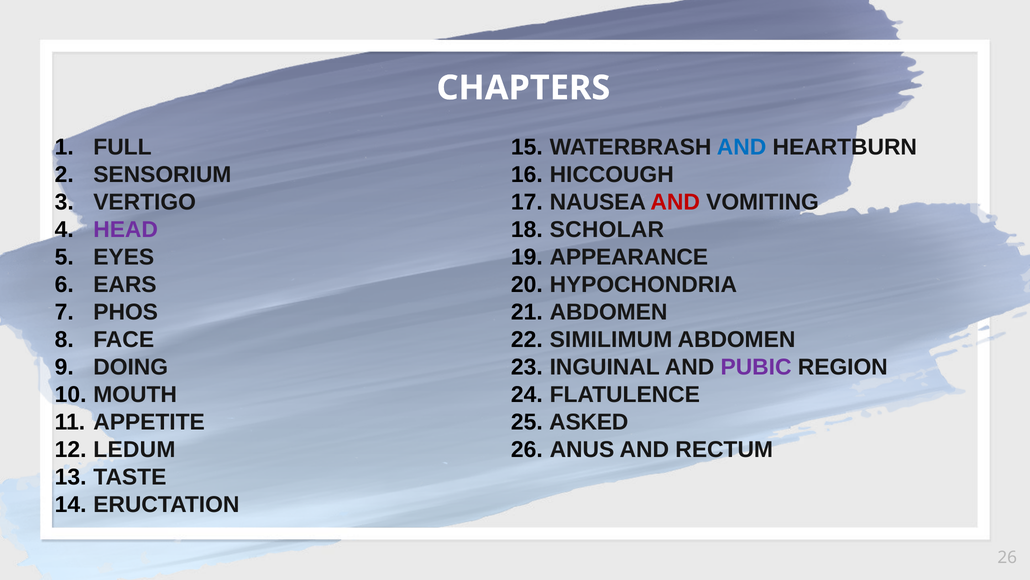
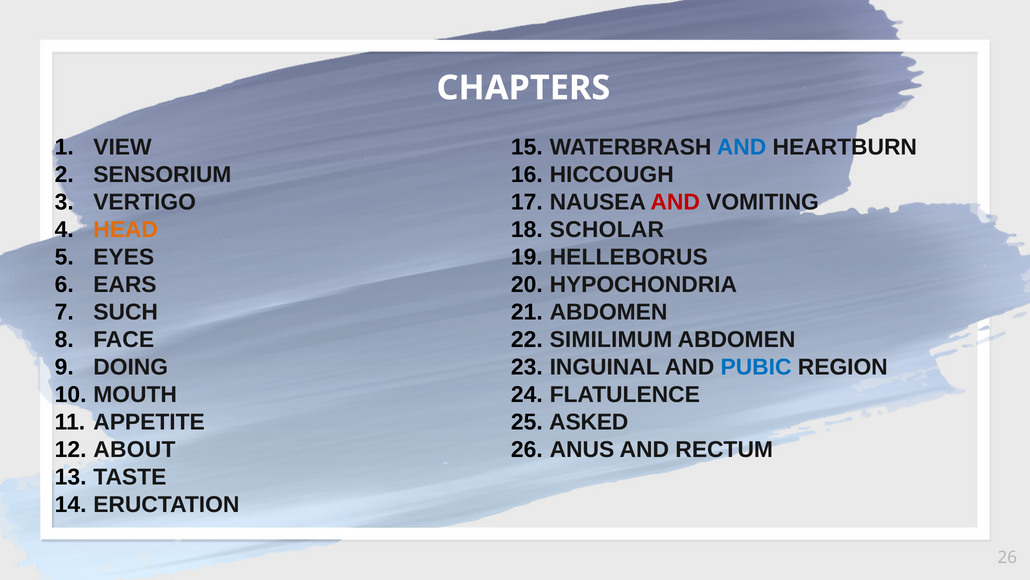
FULL: FULL -> VIEW (122, 147)
HEAD colour: purple -> orange (126, 229)
APPEARANCE: APPEARANCE -> HELLEBORUS (629, 257)
PHOS: PHOS -> SUCH (126, 312)
PUBIC colour: purple -> blue (756, 367)
LEDUM: LEDUM -> ABOUT (134, 449)
